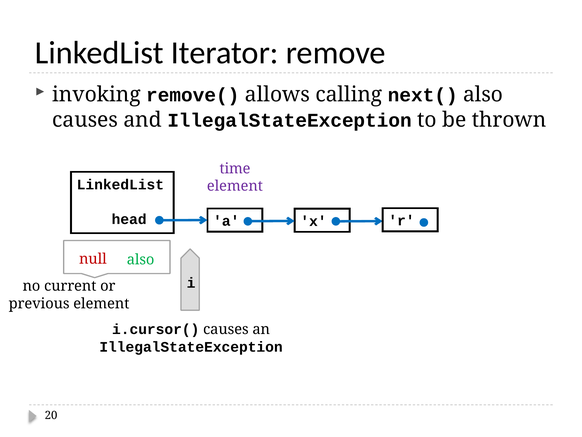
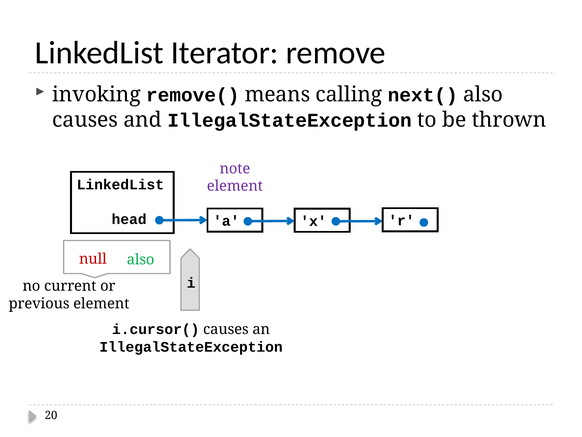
allows: allows -> means (278, 95)
time: time -> note (235, 169)
